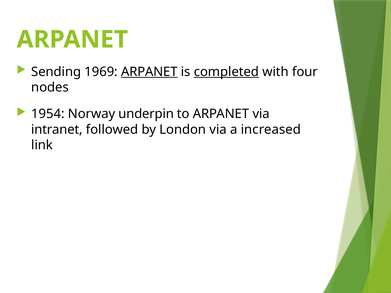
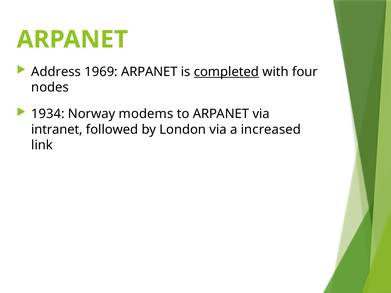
Sending: Sending -> Address (56, 72)
ARPANET underline: present -> none (149, 72)
1954: 1954 -> 1934 (48, 114)
underpin: underpin -> modems (146, 114)
